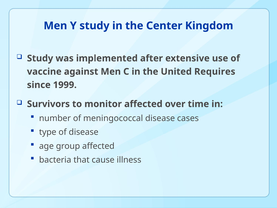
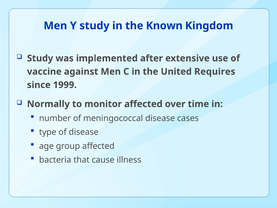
Center: Center -> Known (164, 26)
Survivors: Survivors -> Normally (48, 104)
